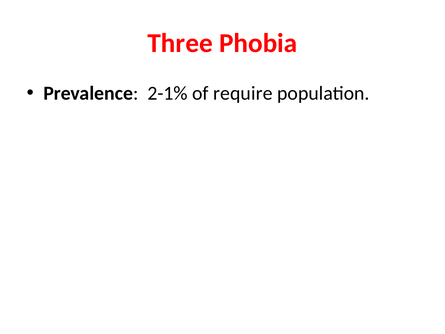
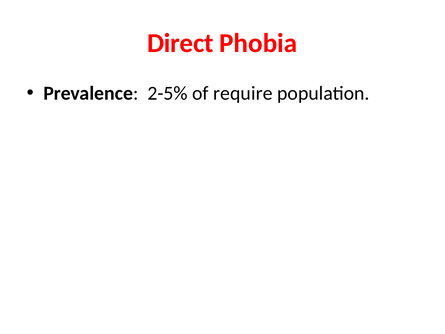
Three: Three -> Direct (180, 43)
2-1%: 2-1% -> 2-5% (167, 93)
